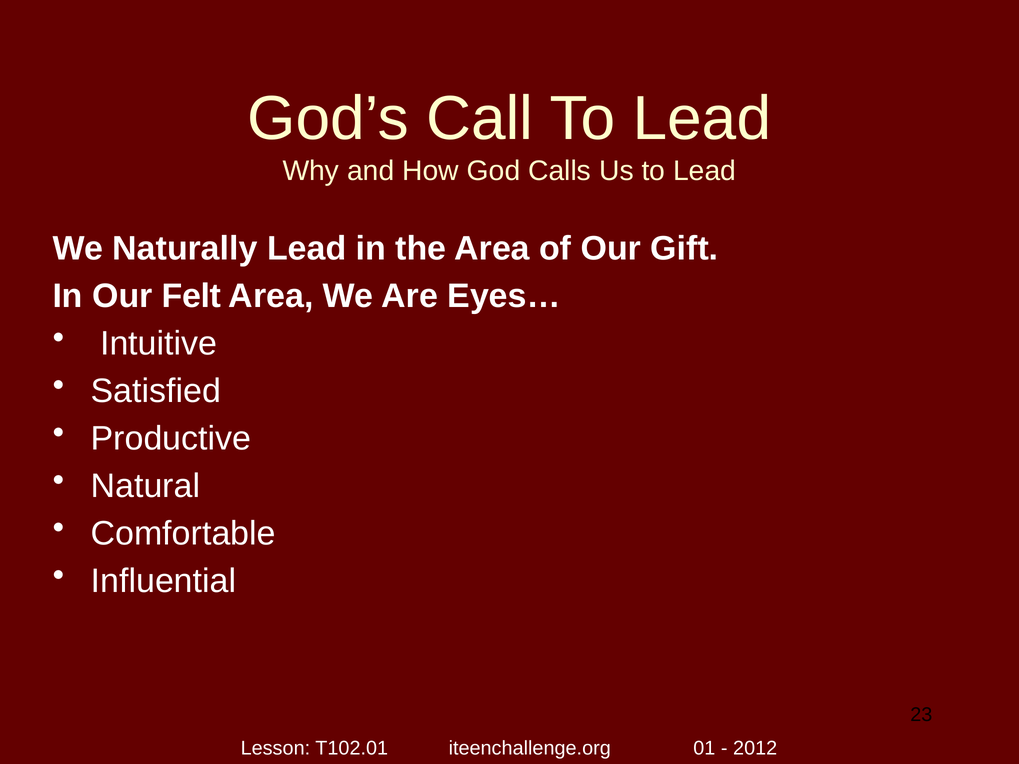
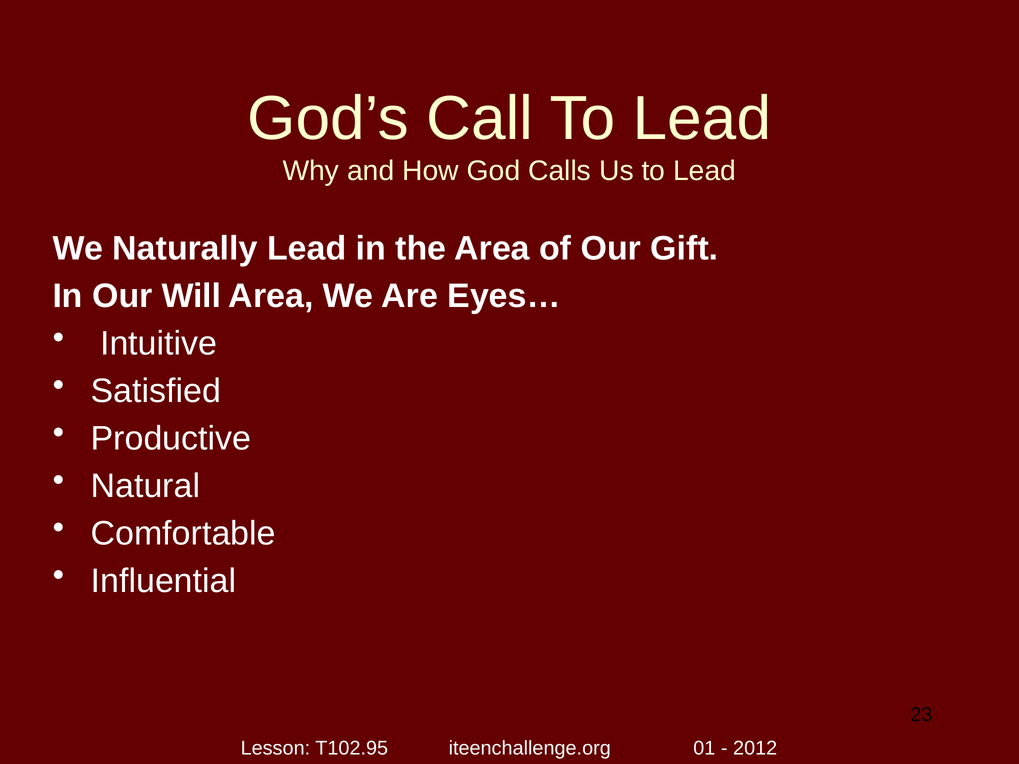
Felt: Felt -> Will (191, 296)
T102.01: T102.01 -> T102.95 (352, 749)
